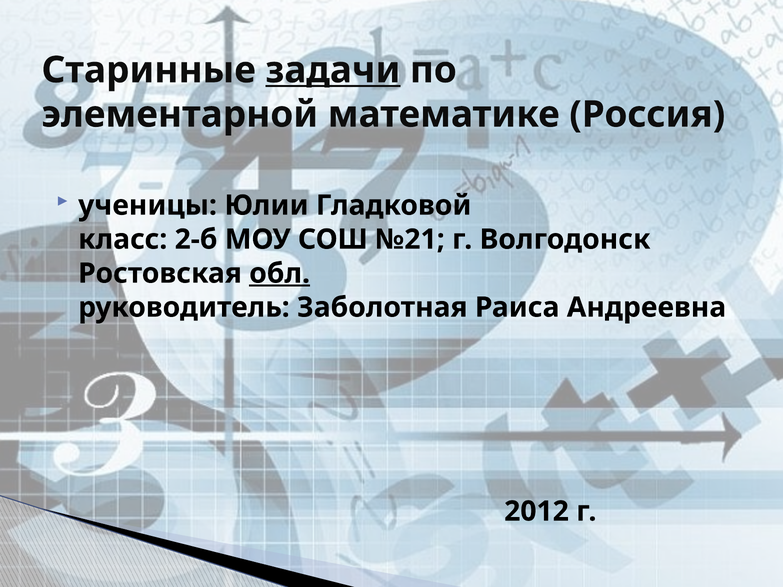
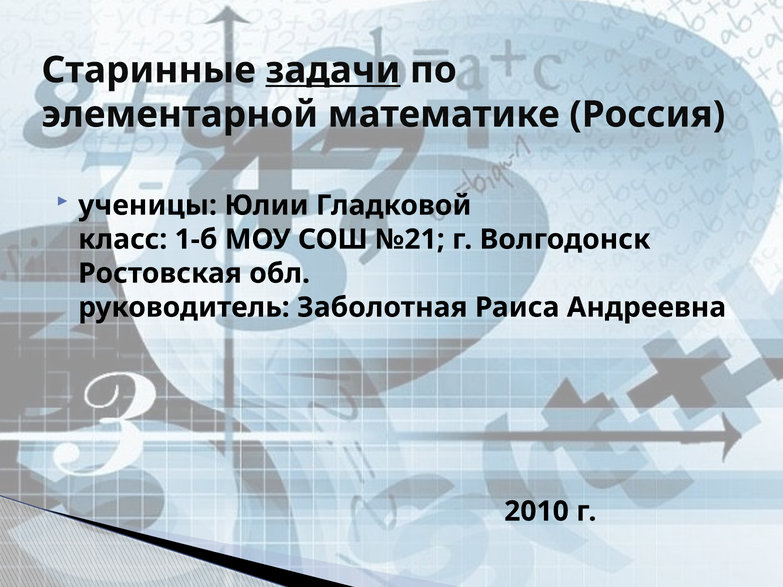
2-б: 2-б -> 1-б (196, 240)
обл underline: present -> none (280, 274)
2012: 2012 -> 2010 (536, 512)
